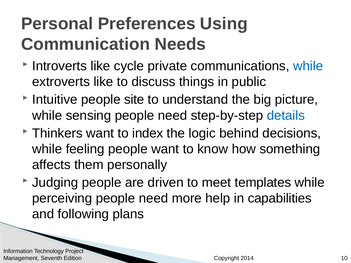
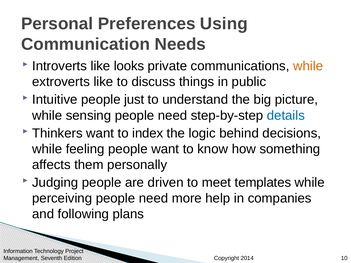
cycle: cycle -> looks (129, 66)
while colour: blue -> orange (308, 66)
site: site -> just (134, 100)
capabilities: capabilities -> companies (280, 198)
